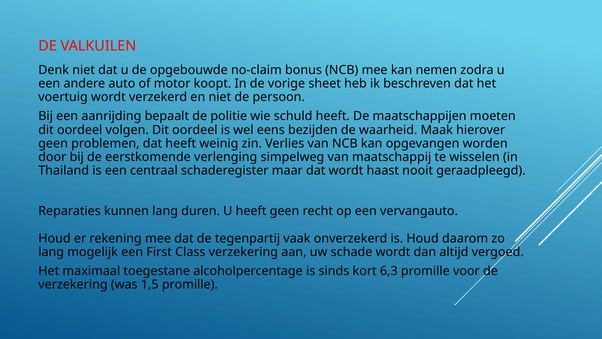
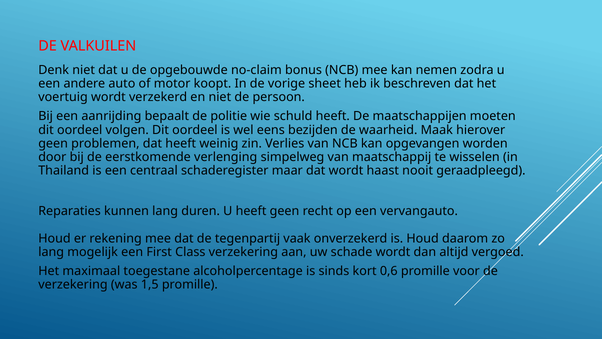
6,3: 6,3 -> 0,6 (389, 271)
